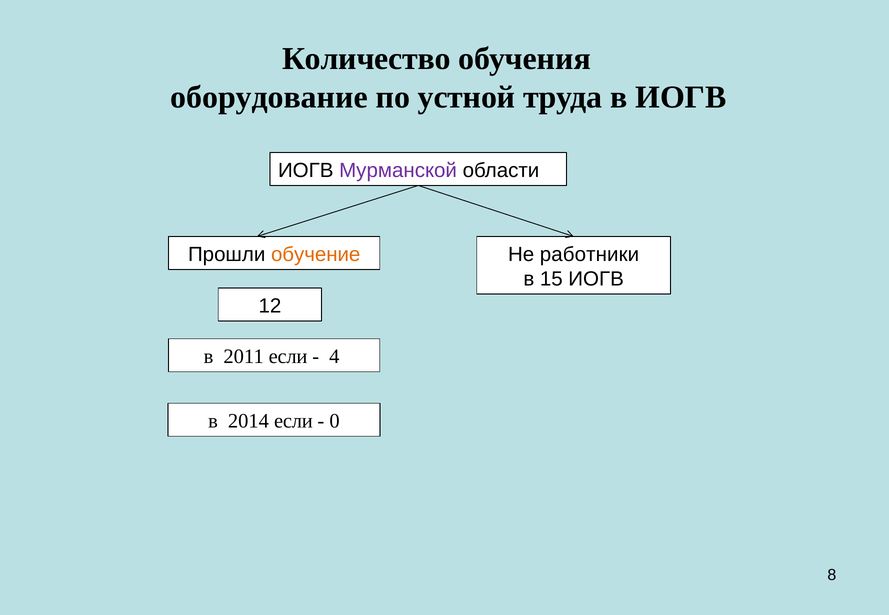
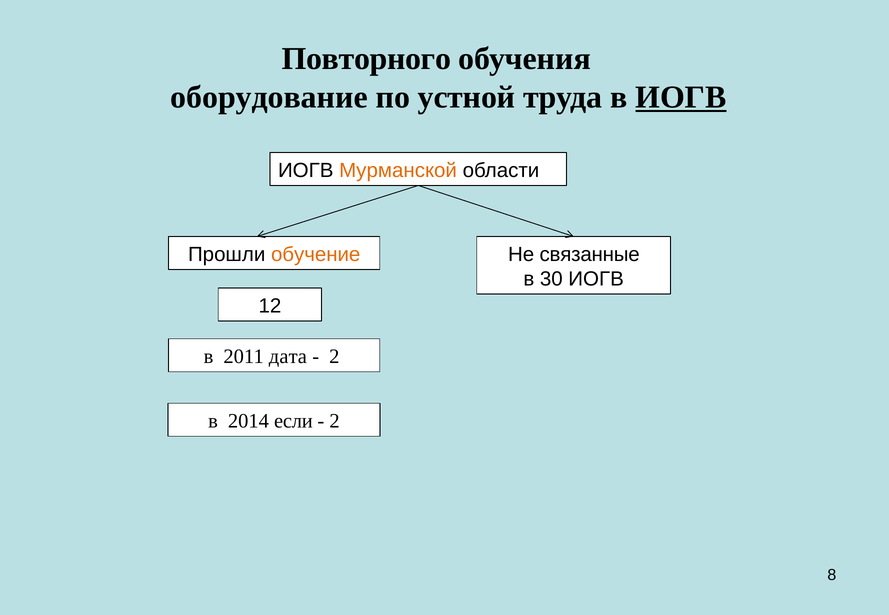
Количество: Количество -> Повторного (366, 59)
ИОГВ underline: none -> present (681, 97)
Мурманской colour: purple -> orange (398, 171)
работники: работники -> связанные (590, 255)
15: 15 -> 30 (551, 279)
2011 если: если -> дата (288, 357)
4: 4 -> 2 (334, 357)
0: 0 -> 2 (335, 422)
